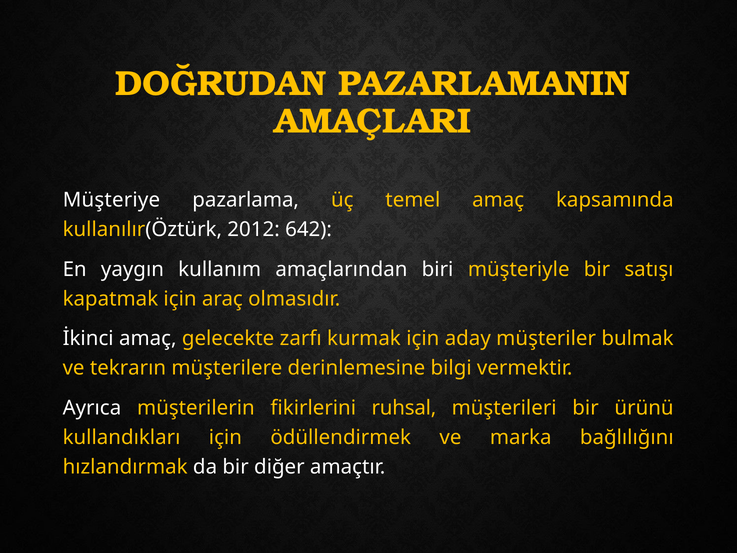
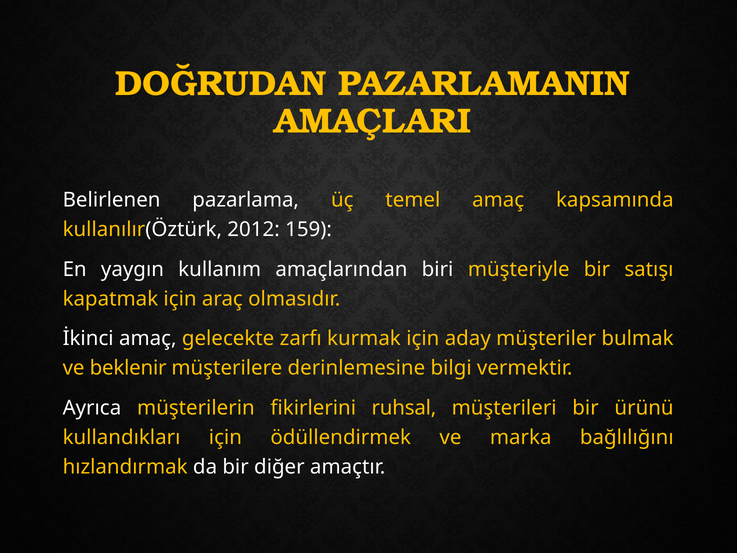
Müşteriye: Müşteriye -> Belirlenen (112, 200)
642: 642 -> 159 (309, 230)
tekrarın: tekrarın -> beklenir (128, 368)
